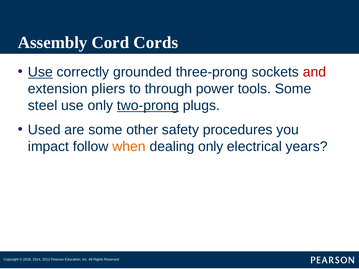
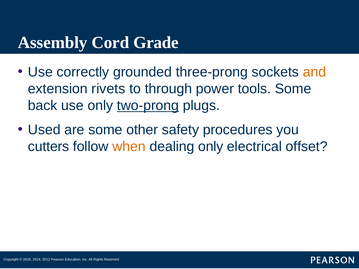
Cords: Cords -> Grade (156, 43)
Use underline: present -> none (40, 72)
and colour: red -> orange (314, 72)
pliers: pliers -> rivets (108, 89)
steel: steel -> back (43, 106)
impact: impact -> cutters (49, 147)
years: years -> offset (307, 147)
